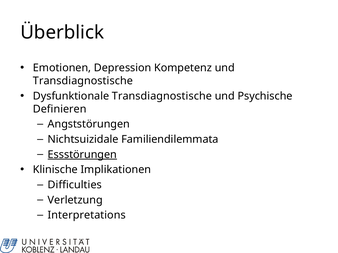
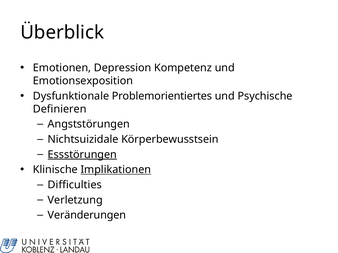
Transdiagnostische: Transdiagnostische -> Emotionsexposition (83, 81)
Dysfunktionale Transdiagnostische: Transdiagnostische -> Problemorientiertes (162, 96)
Familiendilemmata: Familiendilemmata -> Körperbewusstsein (170, 140)
Implikationen underline: none -> present (116, 170)
Interpretations: Interpretations -> Veränderungen (87, 216)
